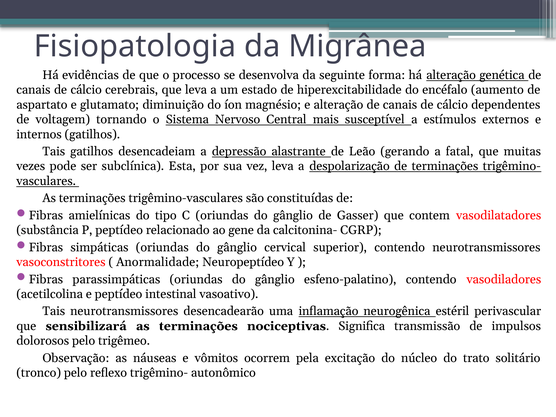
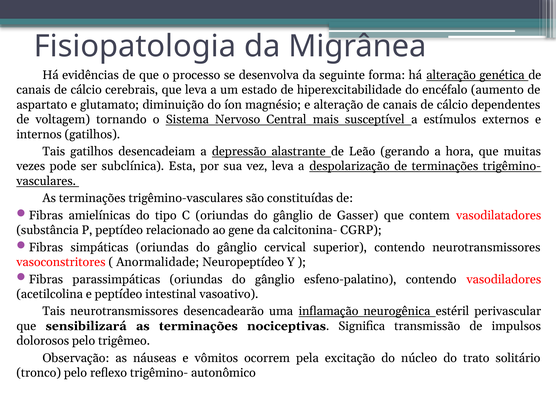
fatal: fatal -> hora (460, 151)
